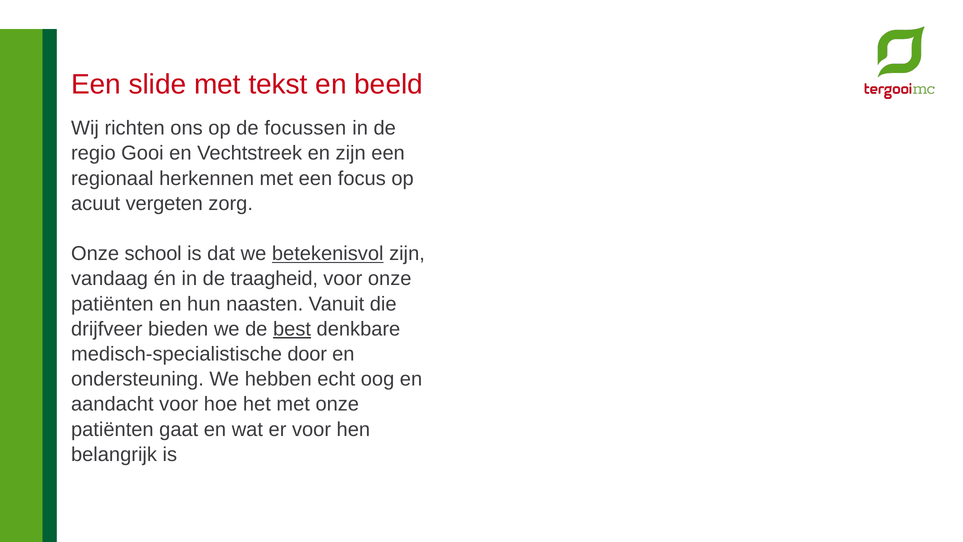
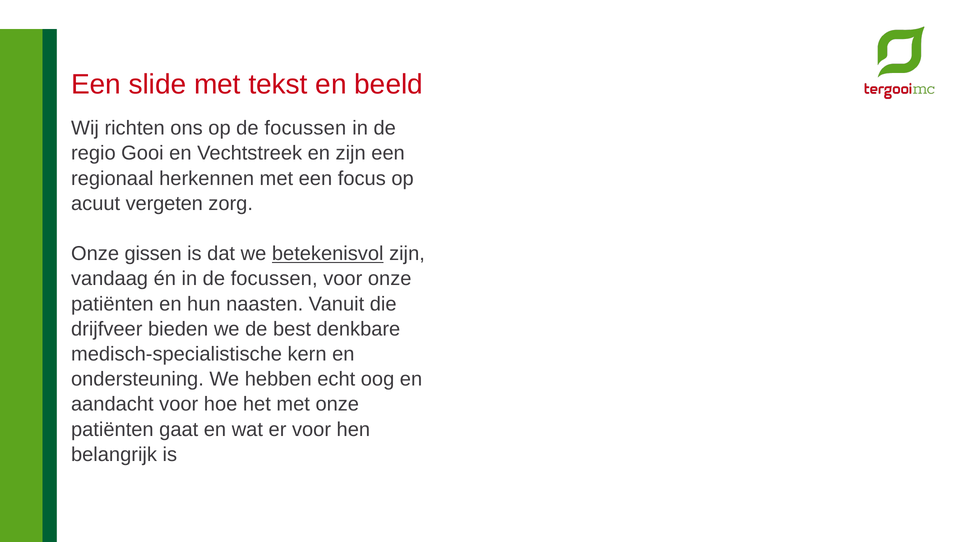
school: school -> gissen (153, 254)
in de traagheid: traagheid -> focussen (274, 279)
best underline: present -> none (292, 329)
door: door -> kern (307, 354)
